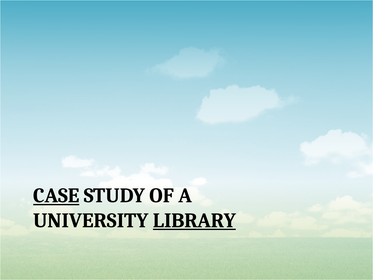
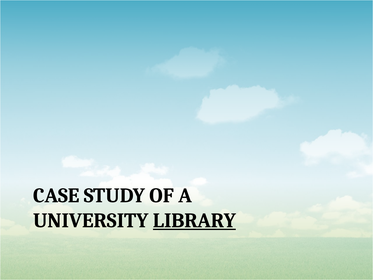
CASE underline: present -> none (56, 195)
